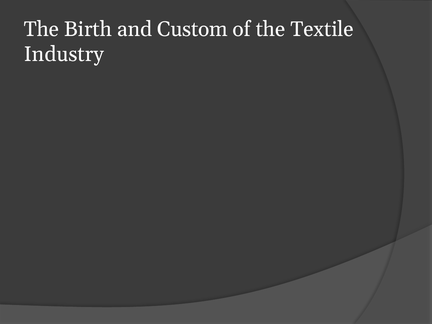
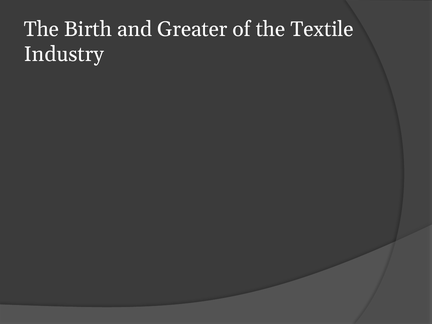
Custom: Custom -> Greater (192, 29)
